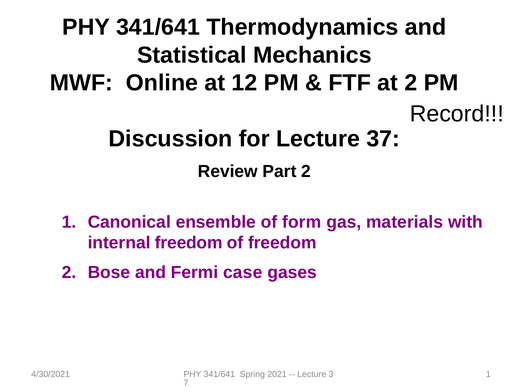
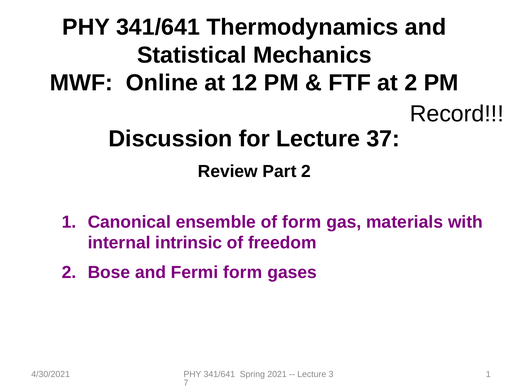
internal freedom: freedom -> intrinsic (189, 243)
Fermi case: case -> form (243, 272)
